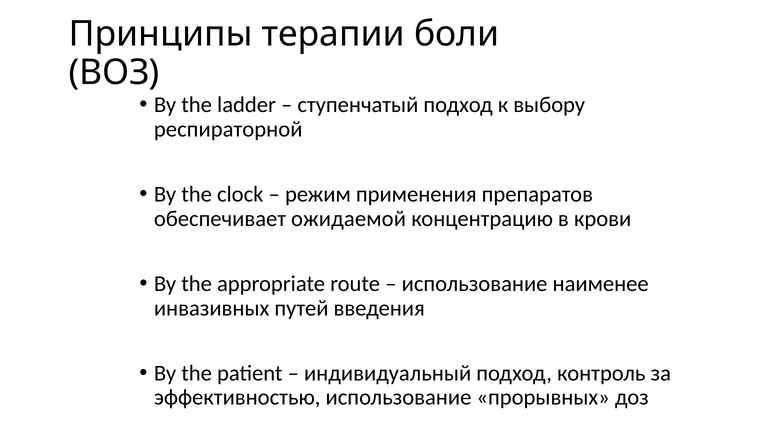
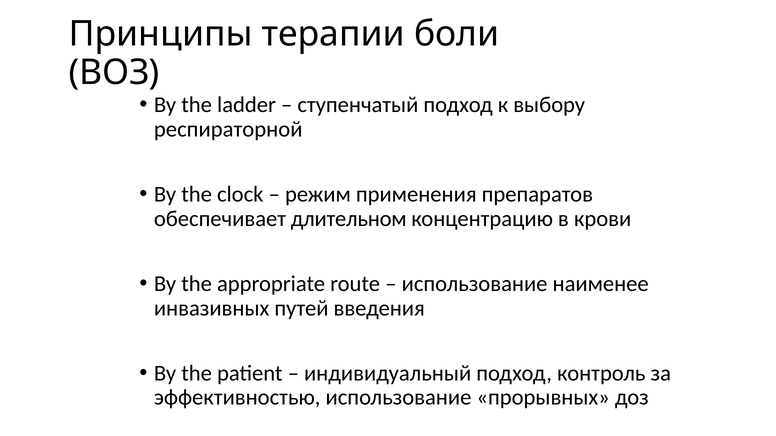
ожидаемой: ожидаемой -> длительном (349, 219)
